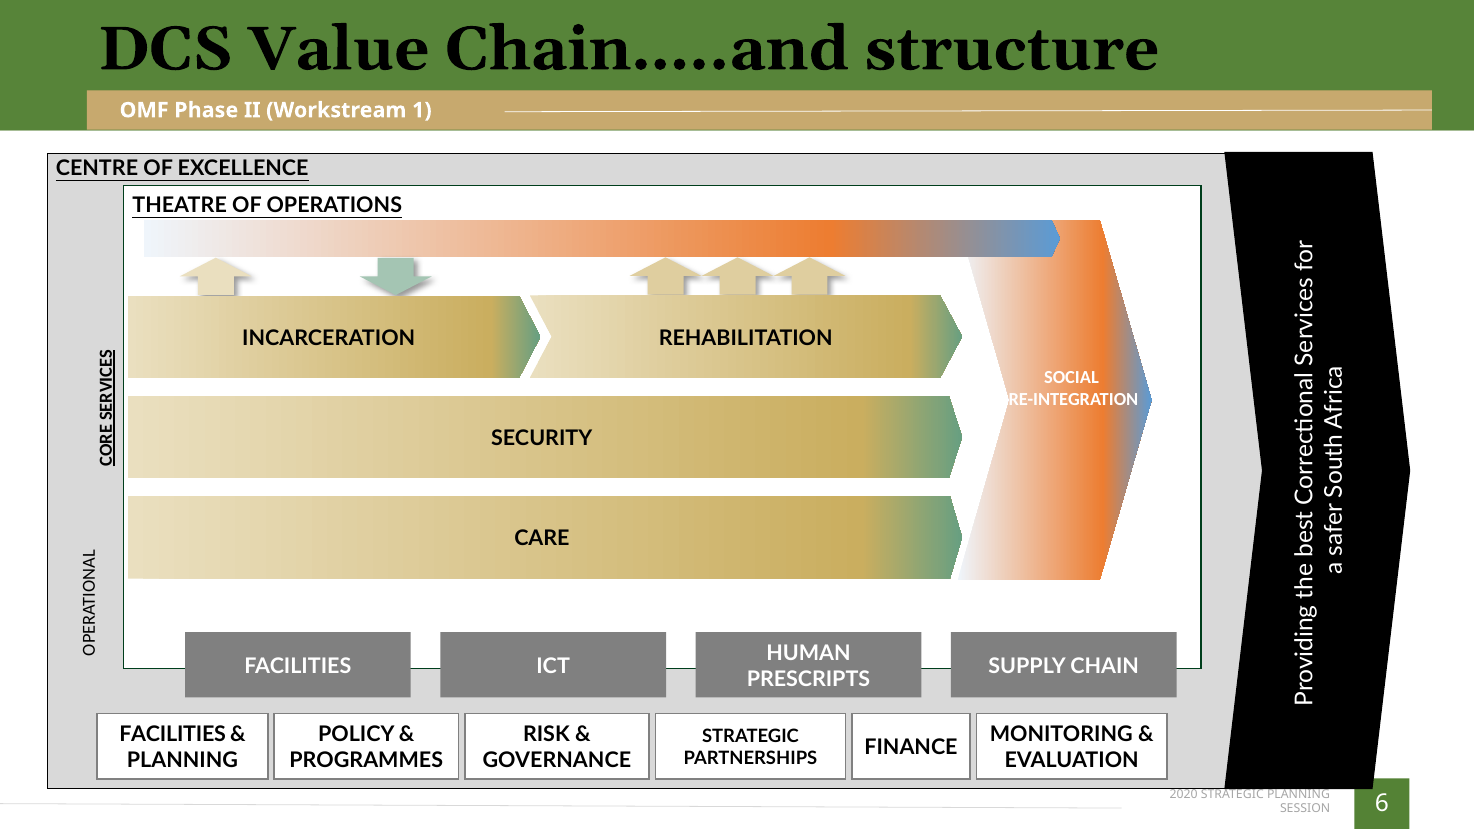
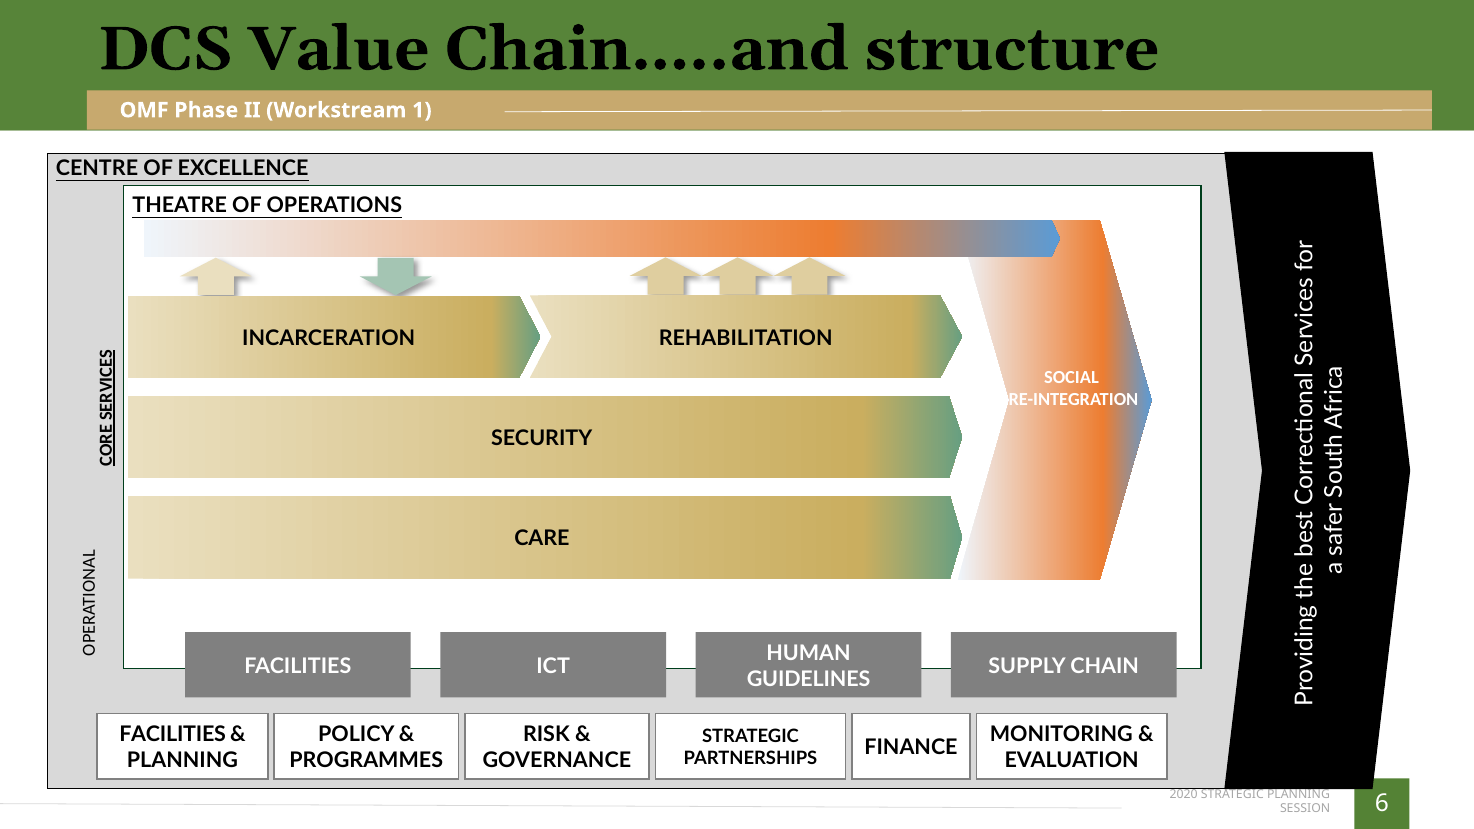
PRESCRIPTS: PRESCRIPTS -> GUIDELINES (809, 679)
